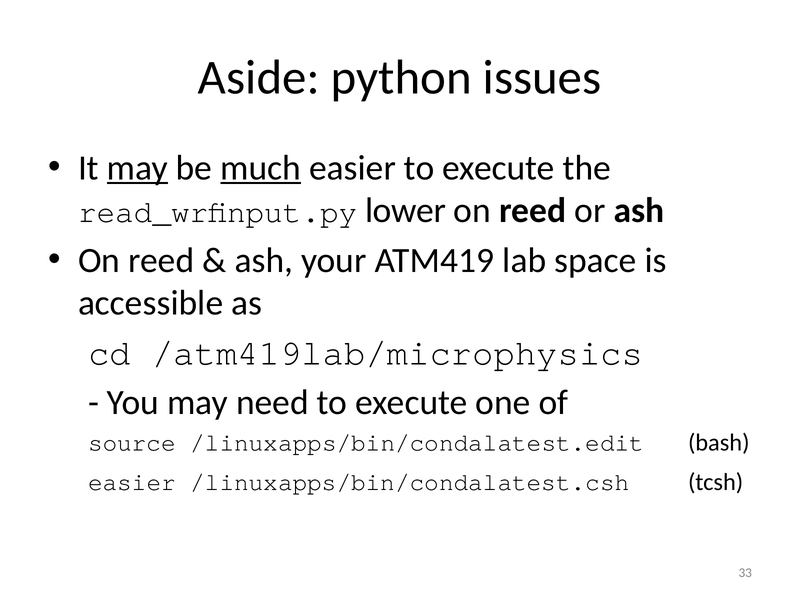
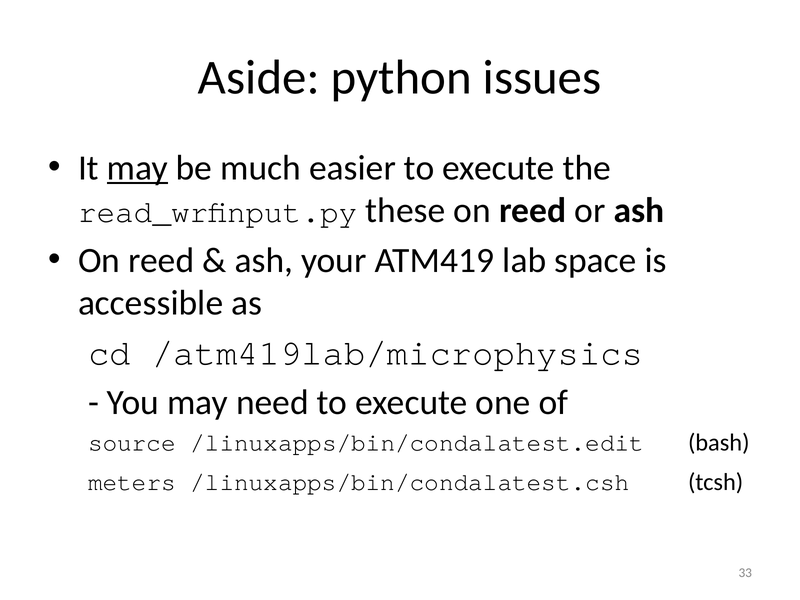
much underline: present -> none (261, 168)
lower: lower -> these (405, 211)
easier: easier -> meters (132, 482)
